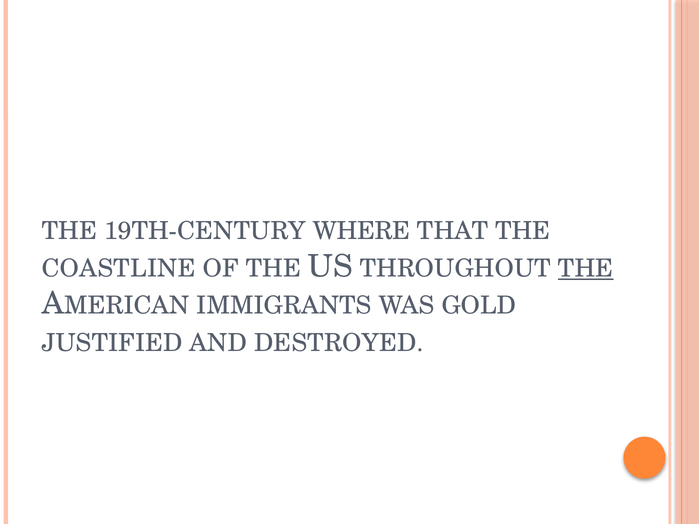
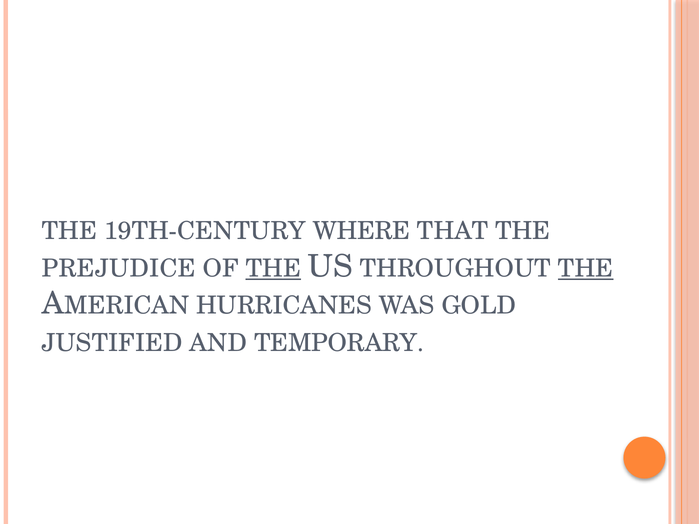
COASTLINE: COASTLINE -> PREJUDICE (119, 269)
THE underline: none -> present (273, 269)
IMMIGRANTS: IMMIGRANTS -> HURRICANES (284, 306)
DESTROYED: DESTROYED -> TEMPORARY (339, 343)
